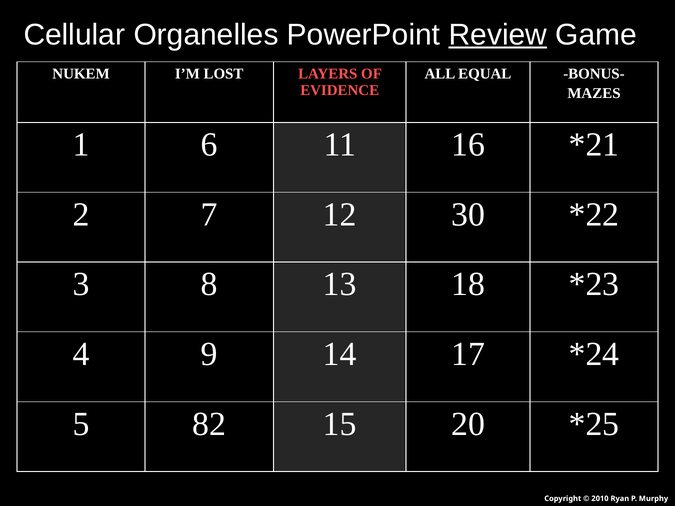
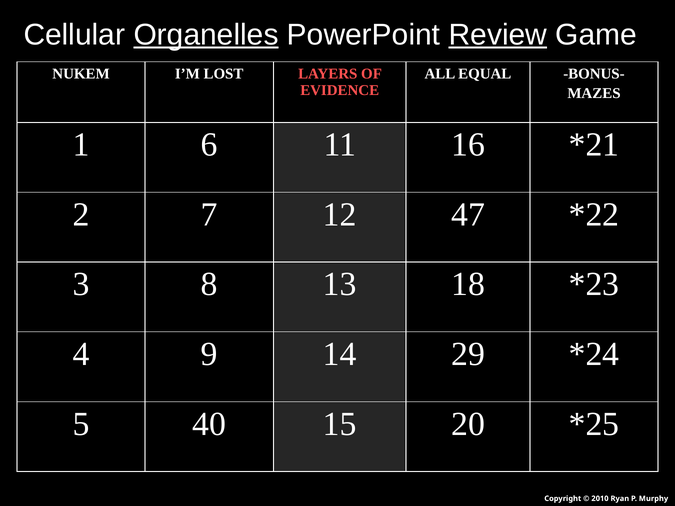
Organelles underline: none -> present (206, 35)
30: 30 -> 47 (468, 215)
17: 17 -> 29 (468, 354)
82: 82 -> 40 (209, 424)
